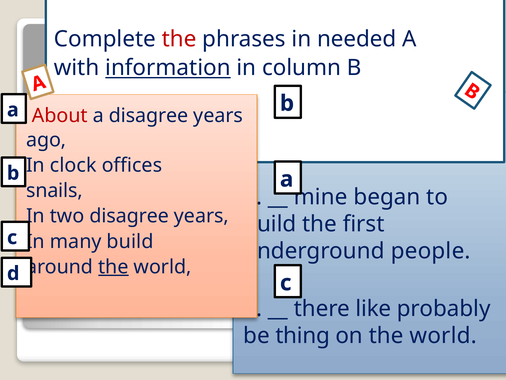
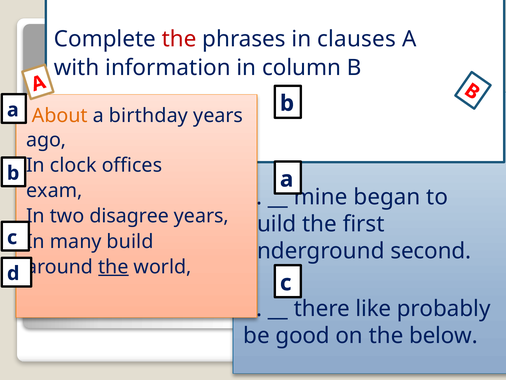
needed: needed -> clauses (356, 39)
information underline: present -> none (168, 68)
About colour: red -> orange (60, 116)
a disagree: disagree -> birthday (148, 116)
snails: snails -> exam (54, 190)
people: people -> second (431, 251)
thing: thing -> good (303, 335)
on the world: world -> below (443, 335)
